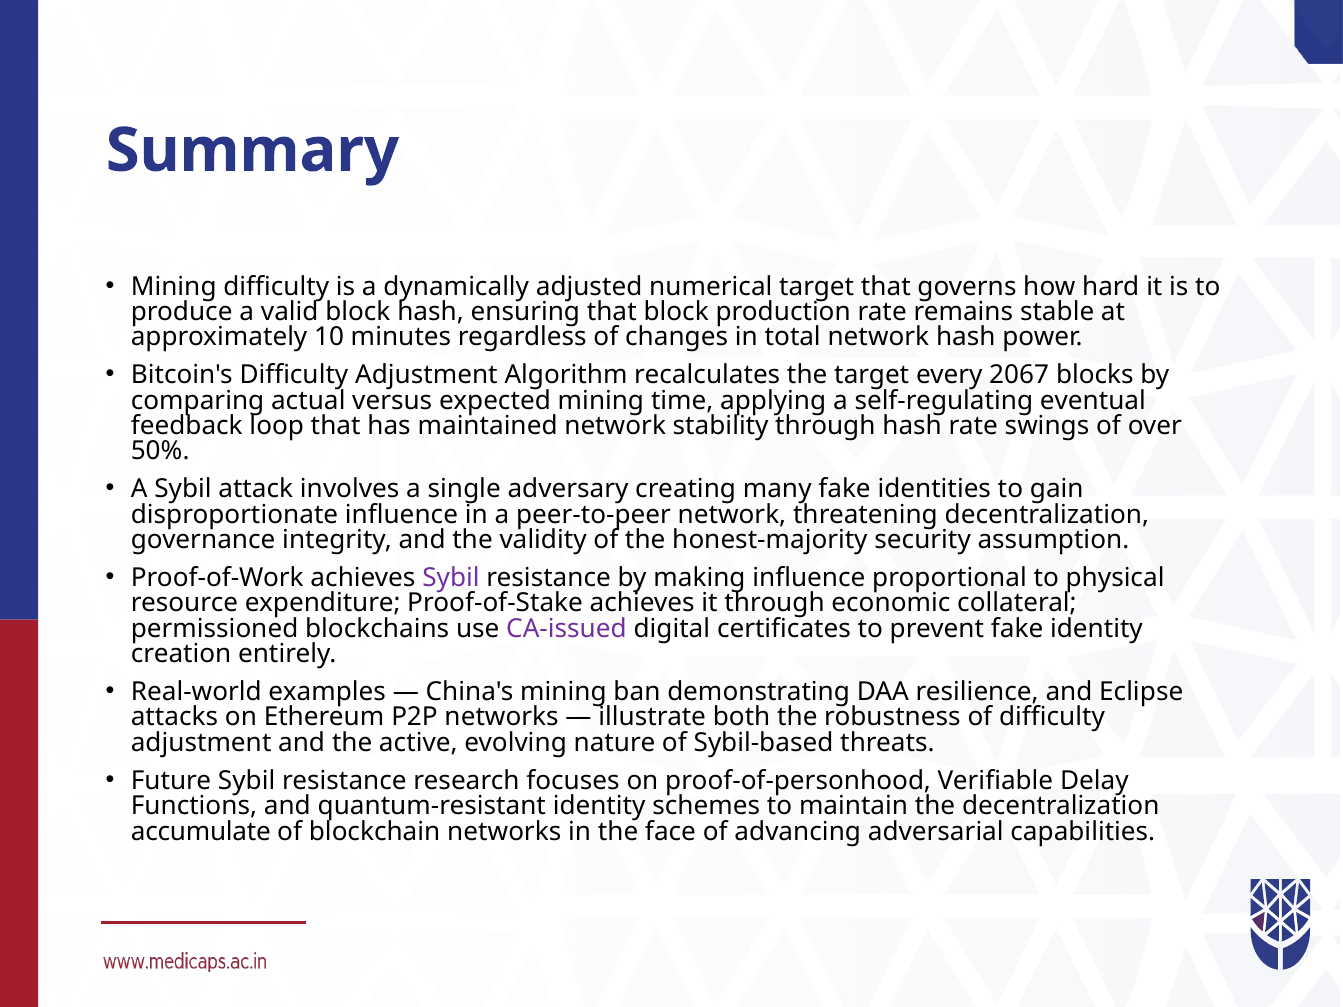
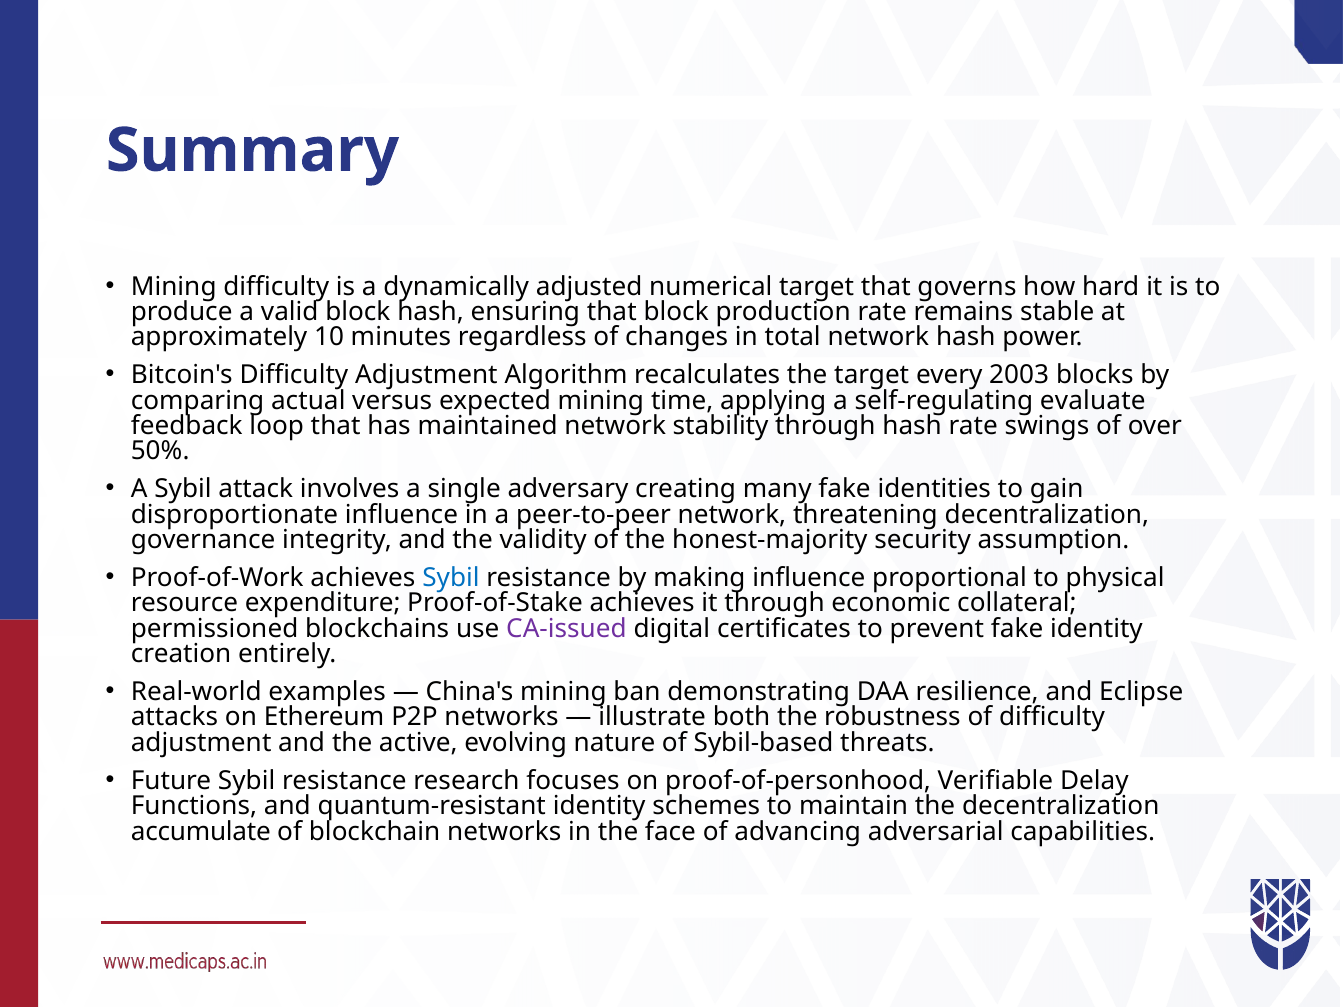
2067: 2067 -> 2003 (1019, 375)
eventual: eventual -> evaluate (1093, 401)
Sybil colour: purple -> blue (451, 578)
